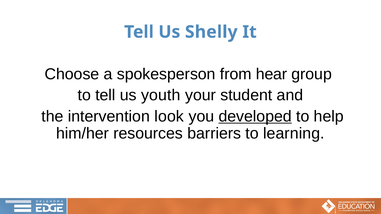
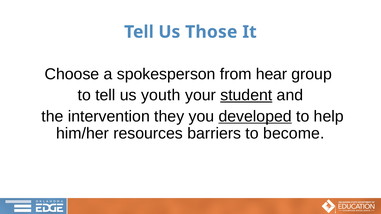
Shelly: Shelly -> Those (211, 32)
student underline: none -> present (246, 95)
look: look -> they (169, 116)
learning: learning -> become (294, 134)
